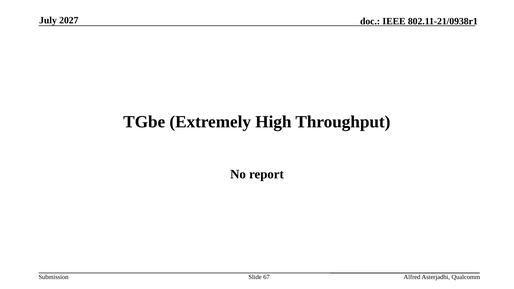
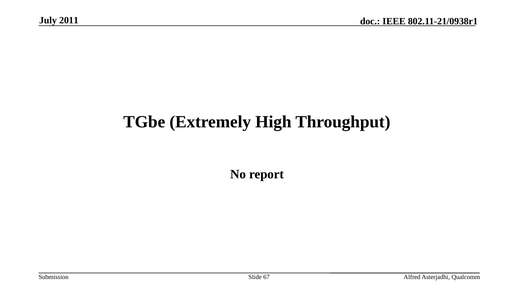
2027: 2027 -> 2011 (69, 20)
